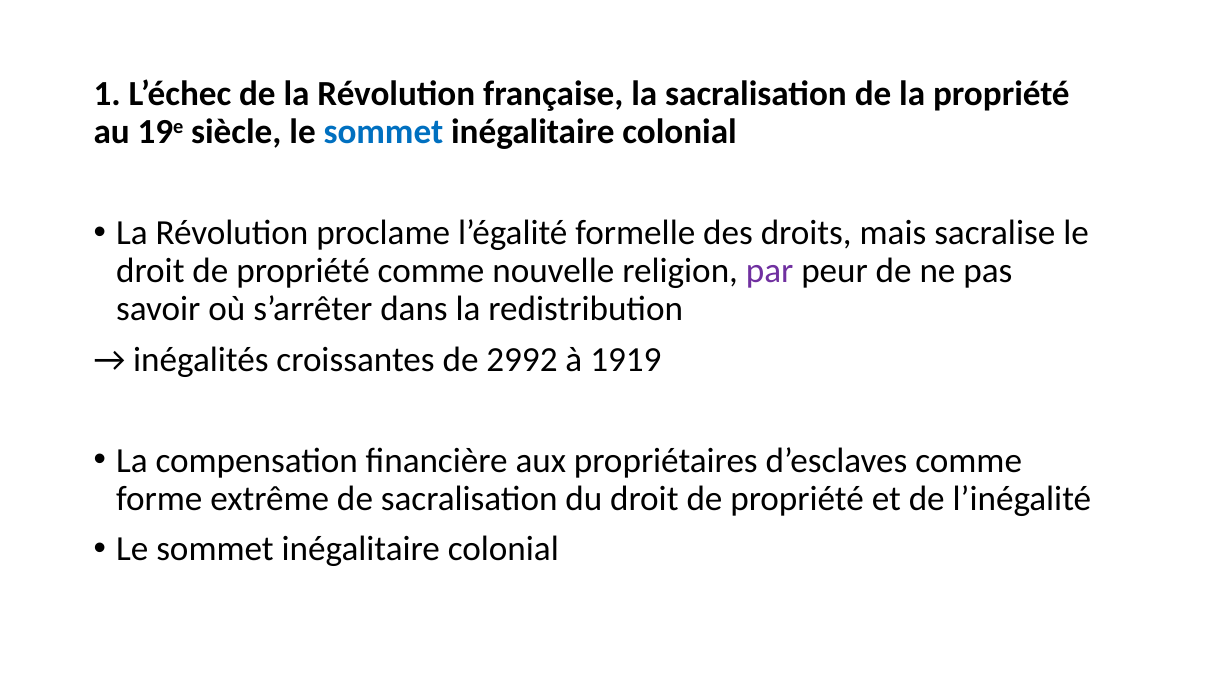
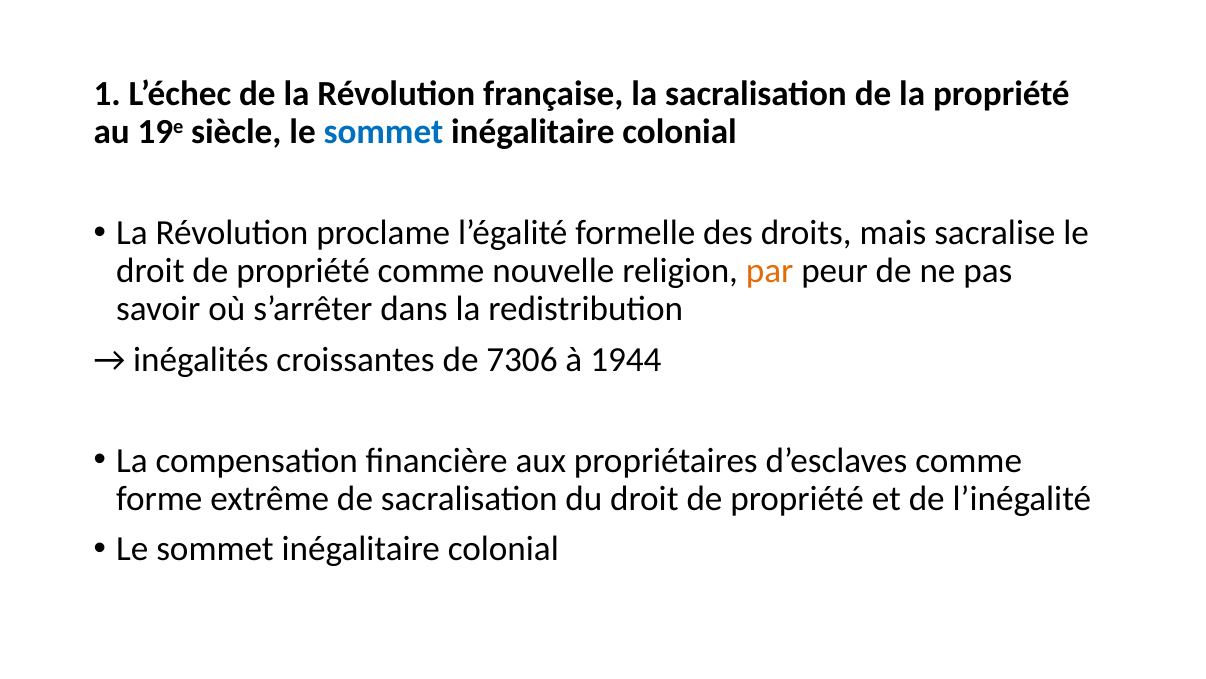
par colour: purple -> orange (770, 271)
2992: 2992 -> 7306 (522, 359)
1919: 1919 -> 1944 (626, 359)
